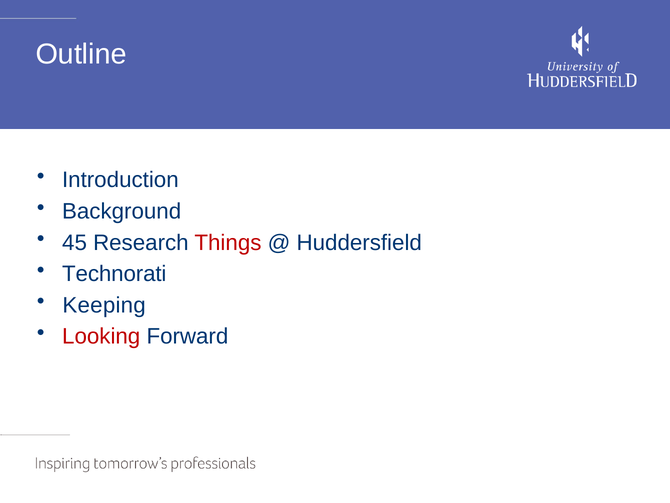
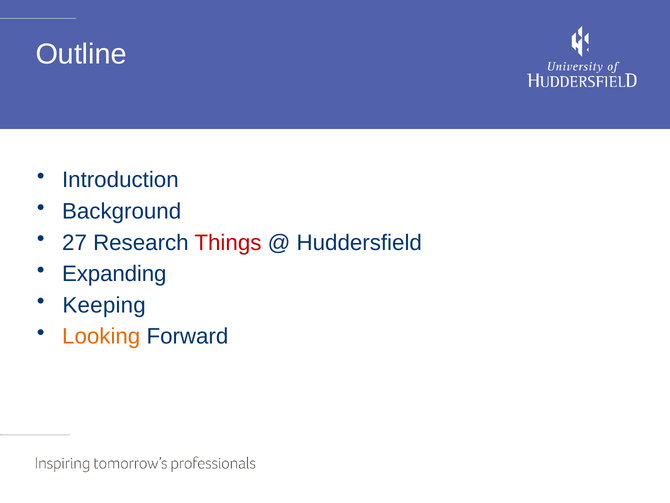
45: 45 -> 27 (75, 242)
Technorati: Technorati -> Expanding (114, 274)
Looking colour: red -> orange (101, 336)
